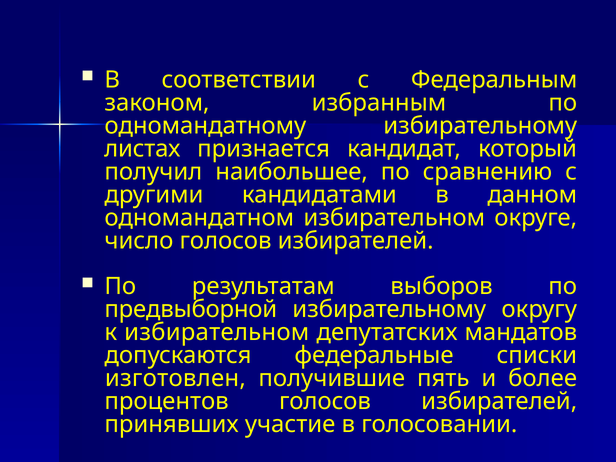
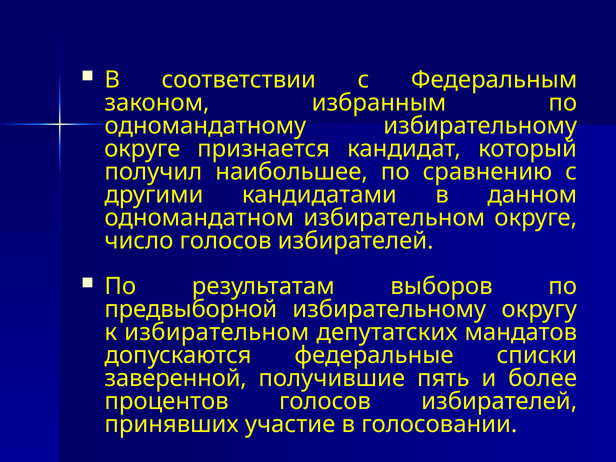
листах: листах -> округе (142, 149)
изготовлен: изготовлен -> заверенной (176, 378)
